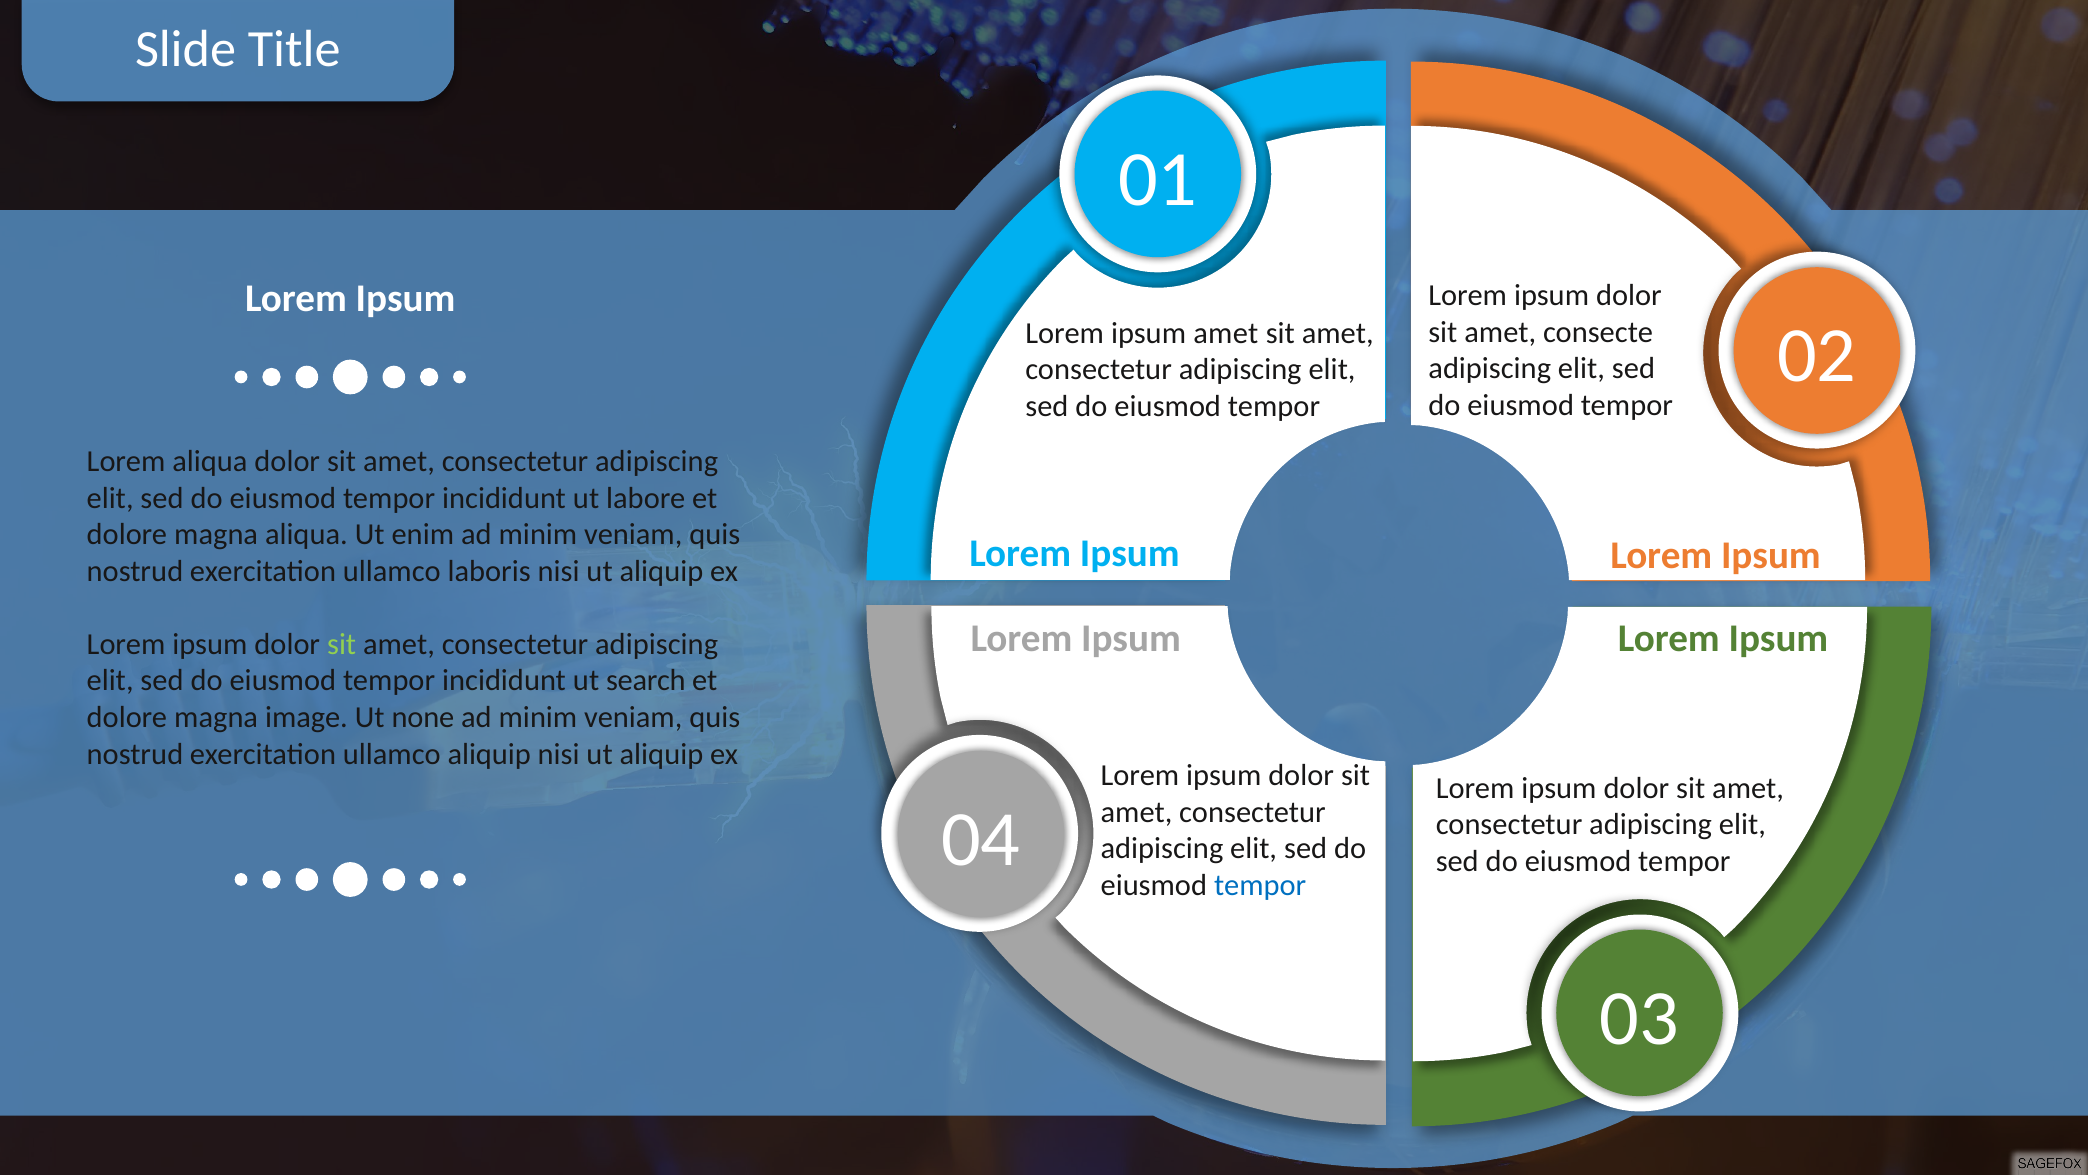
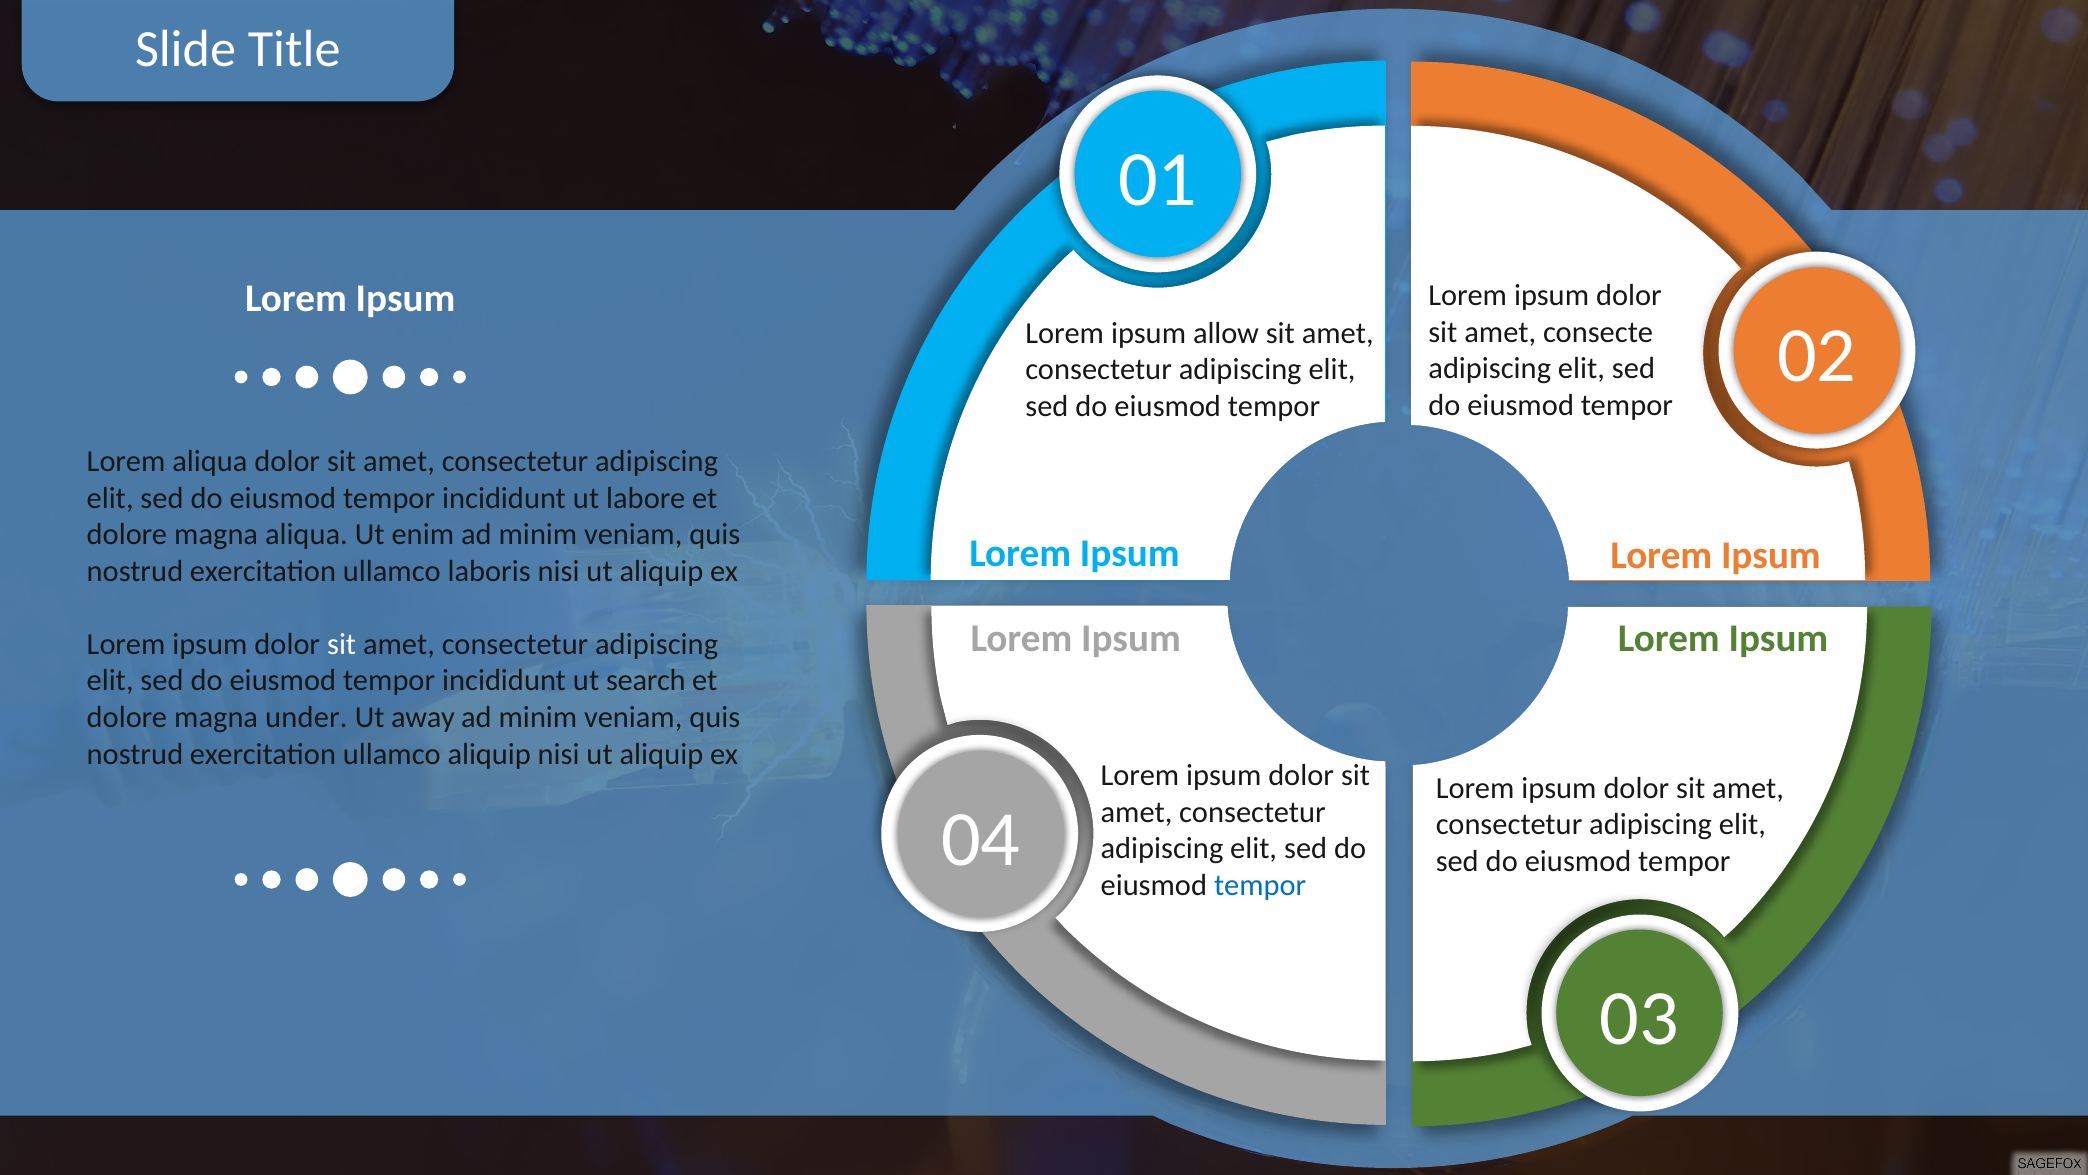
ipsum amet: amet -> allow (1226, 333)
sit colour: light green -> white (342, 644)
image: image -> under (306, 717)
none: none -> away (423, 717)
